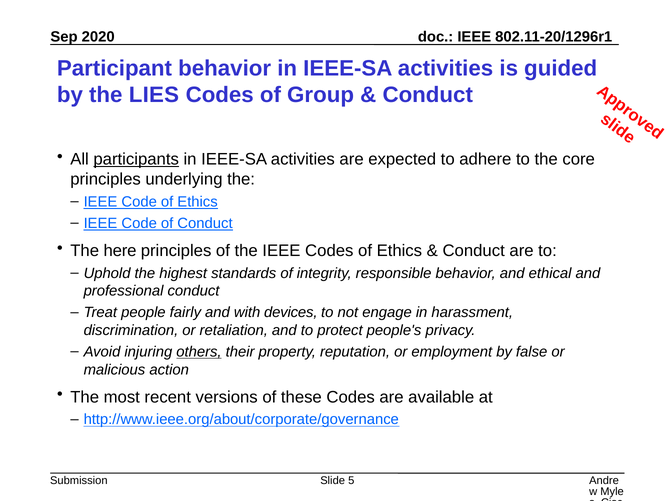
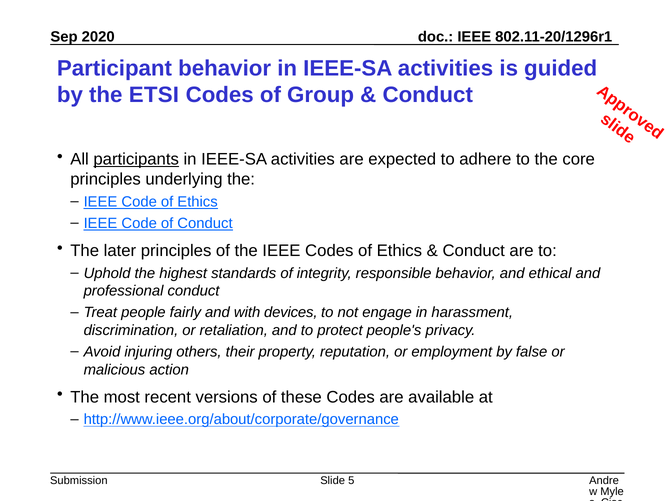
LIES: LIES -> ETSI (154, 95)
here: here -> later (120, 251)
others underline: present -> none (199, 352)
